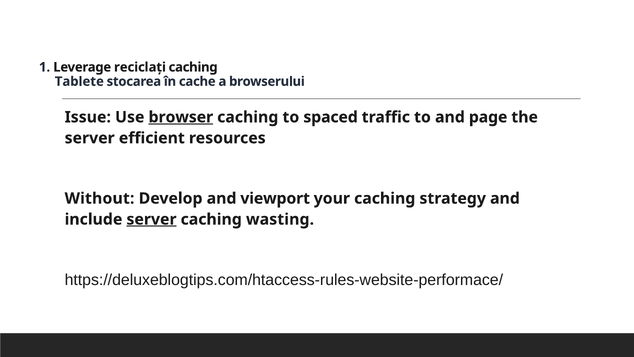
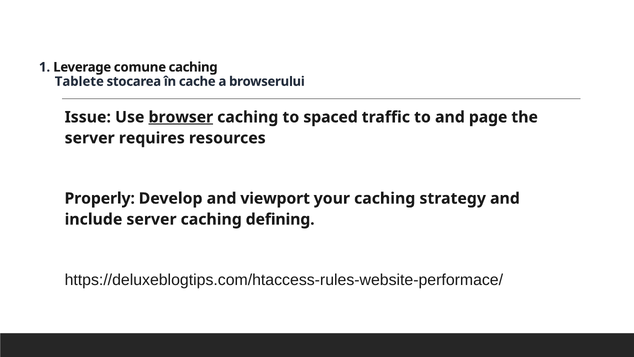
reciclați: reciclați -> comune (140, 67)
efficient: efficient -> requires (152, 138)
Without: Without -> Properly (100, 198)
server underline: present -> none (152, 219)
wasting: wasting -> defining (280, 219)
